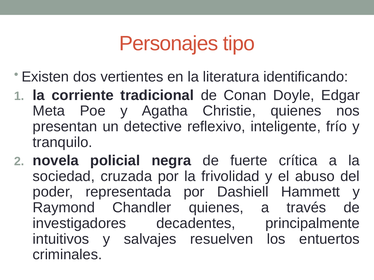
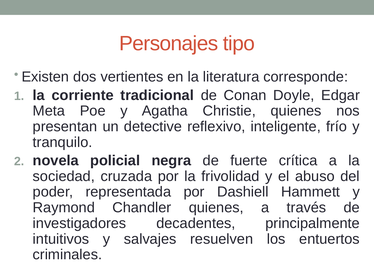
identificando: identificando -> corresponde (306, 77)
